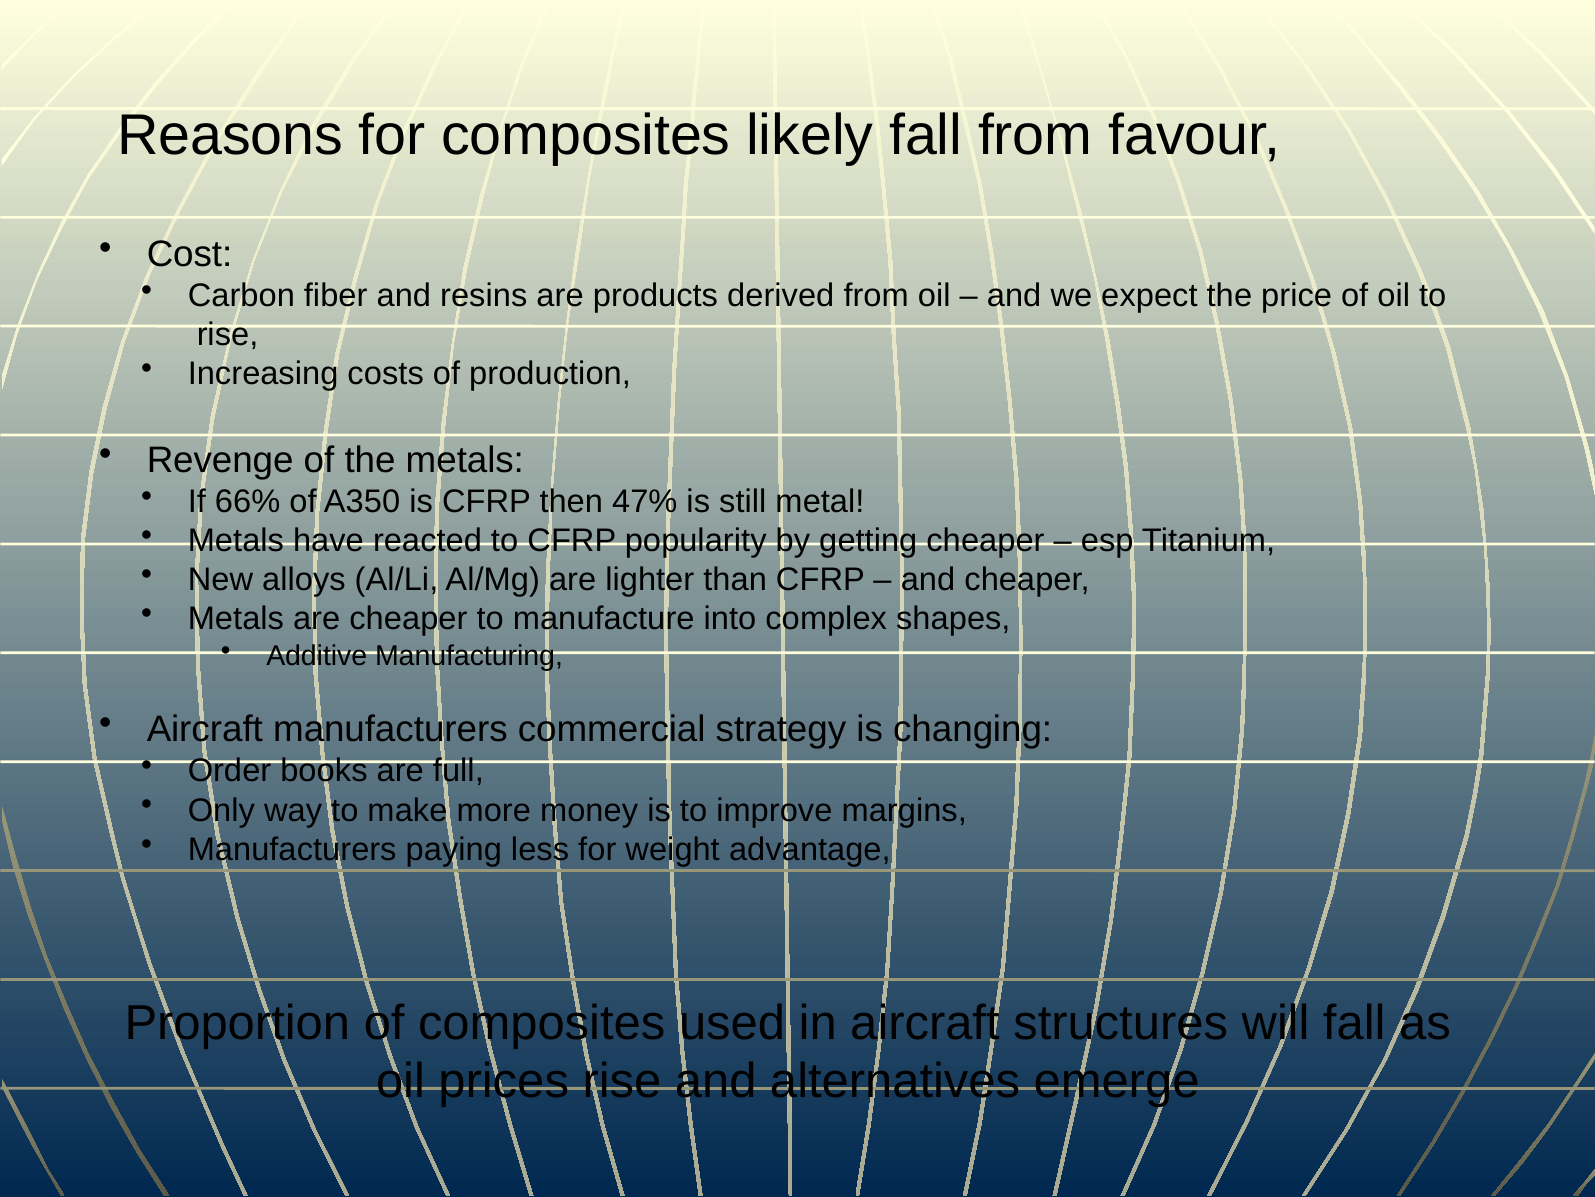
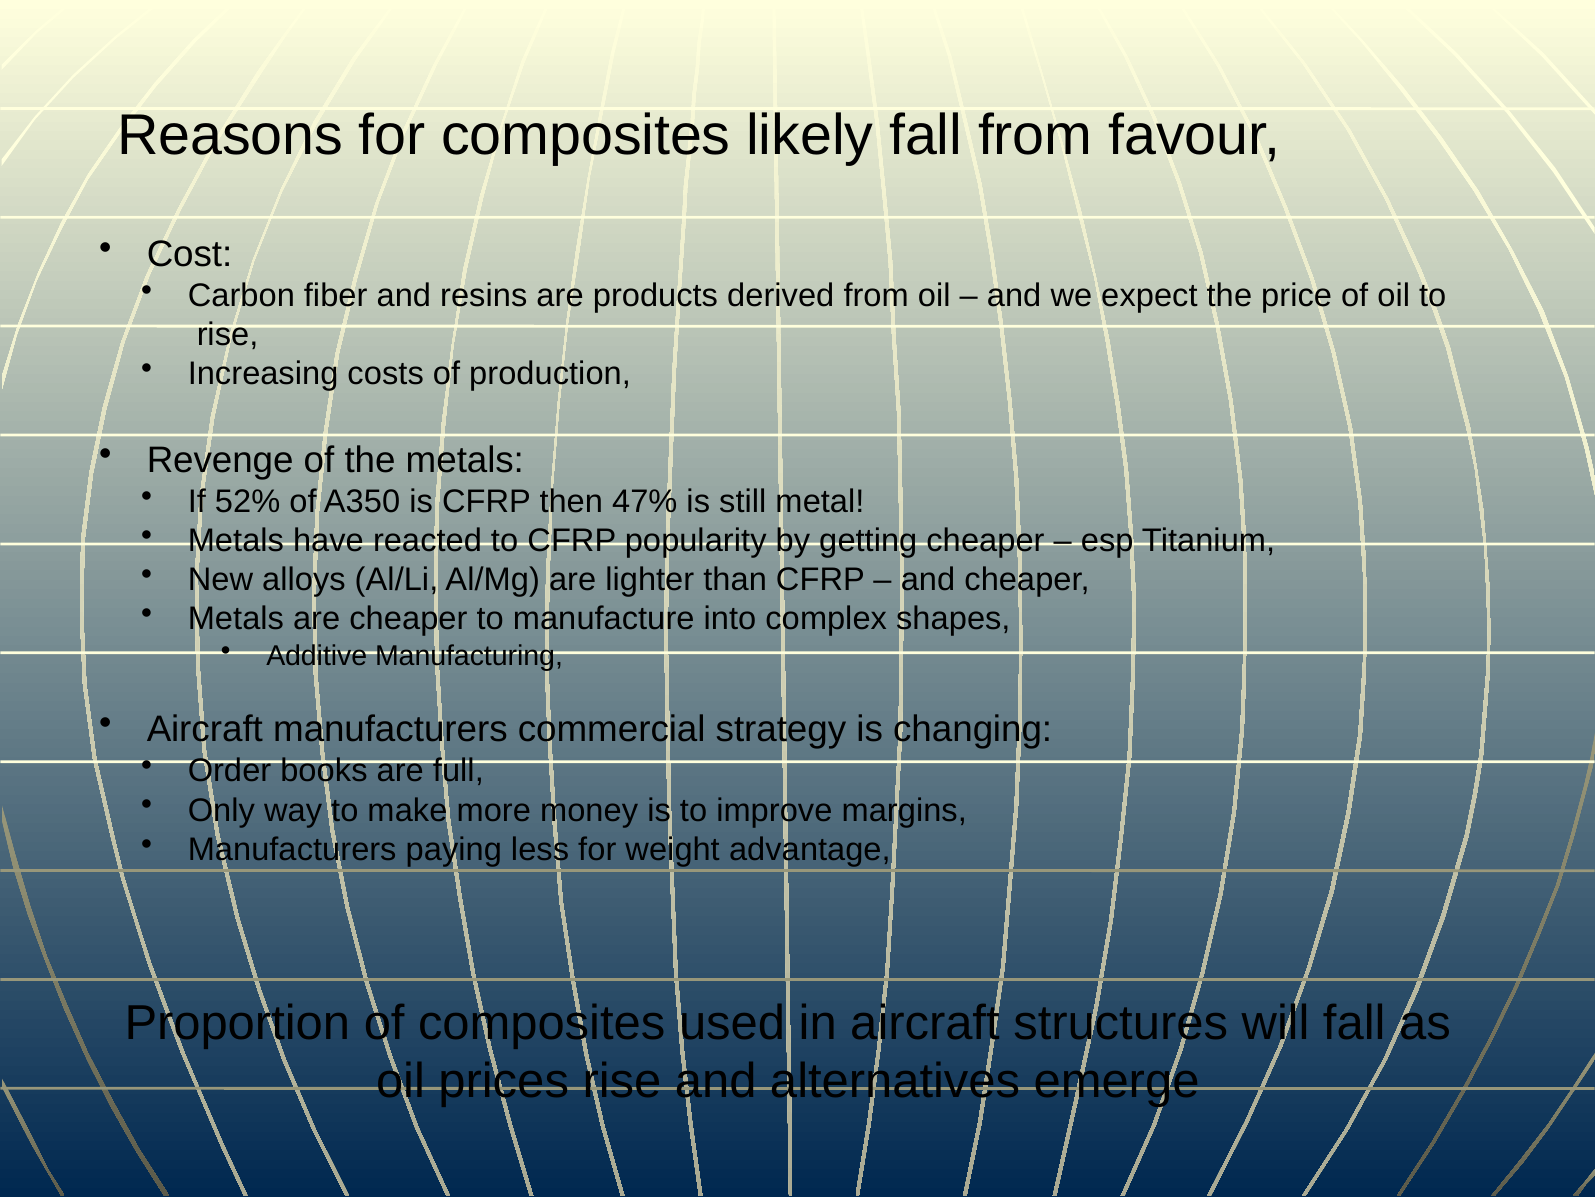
66%: 66% -> 52% (248, 501)
